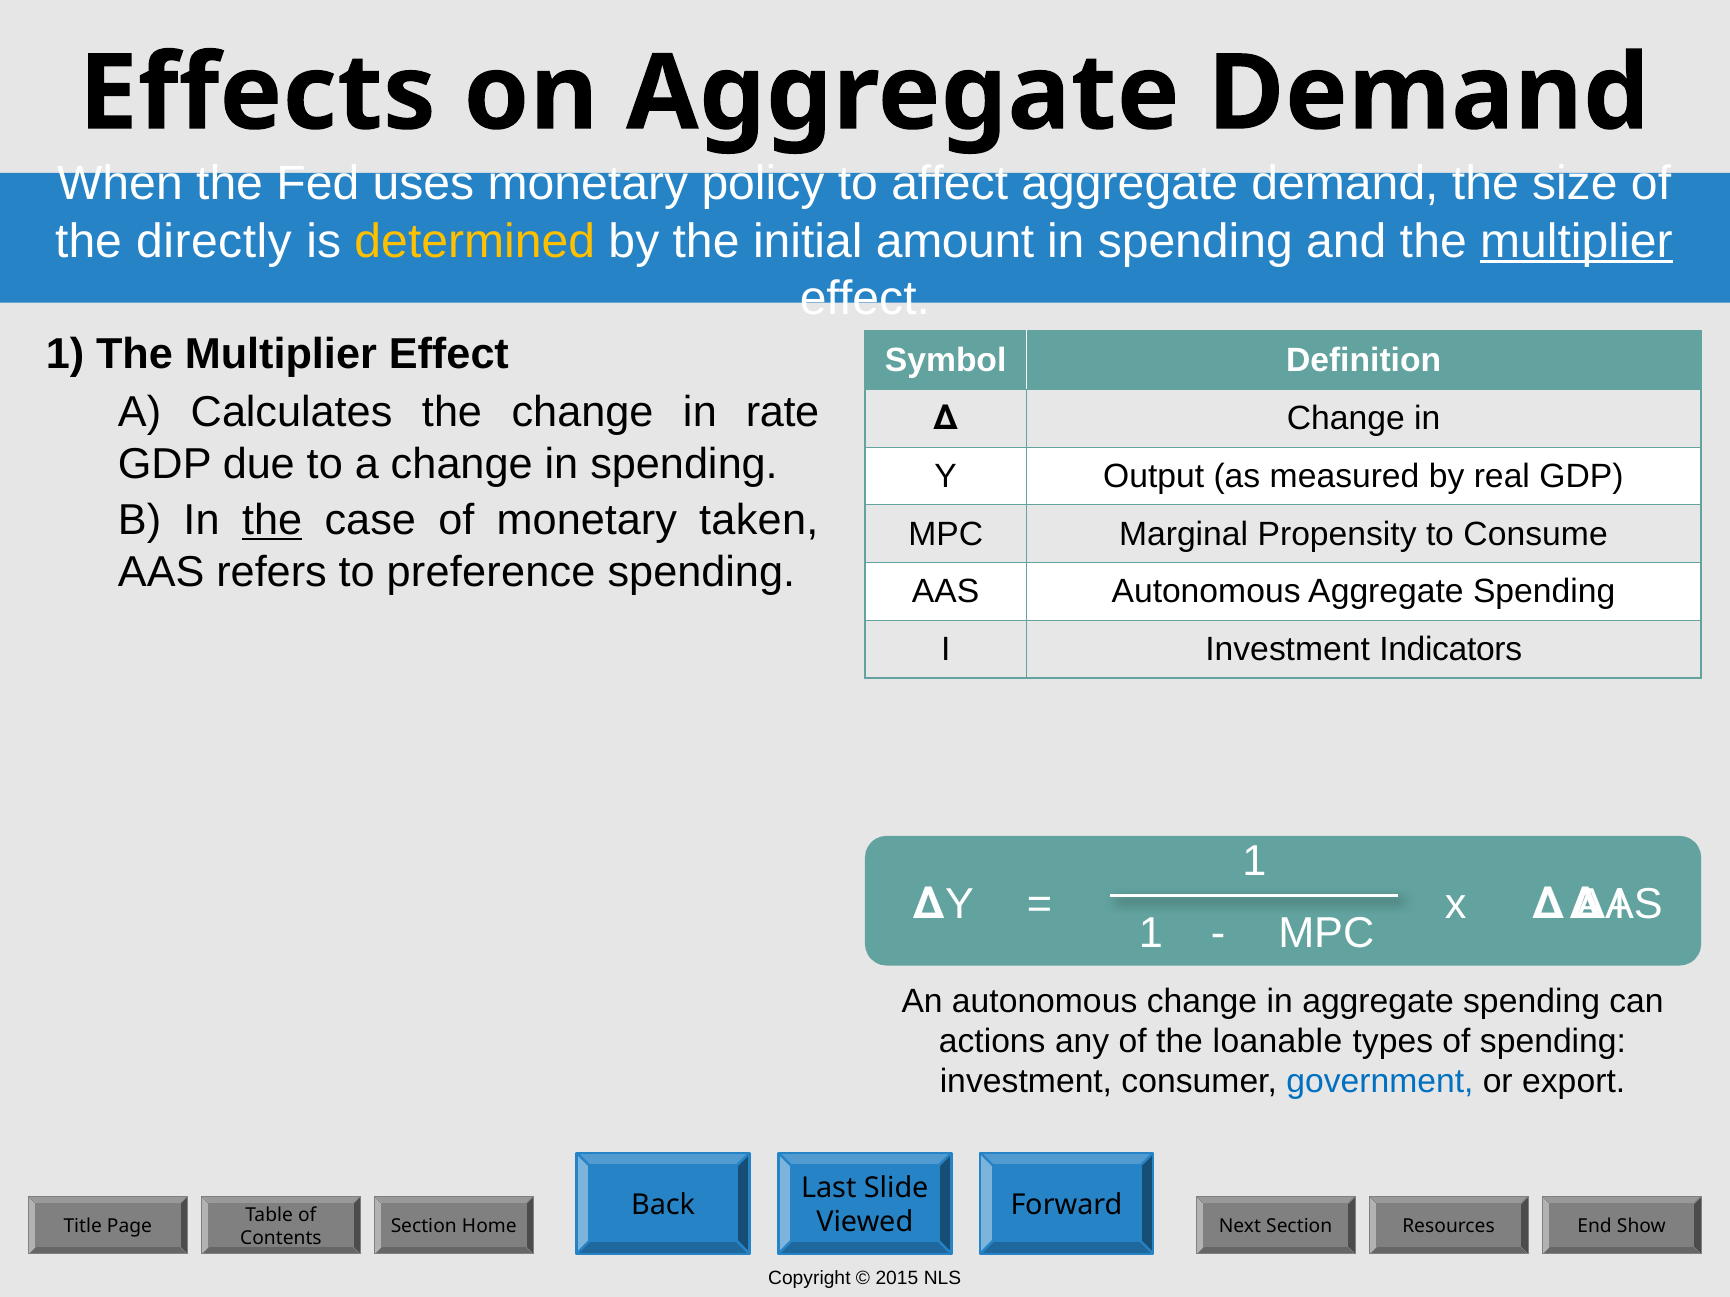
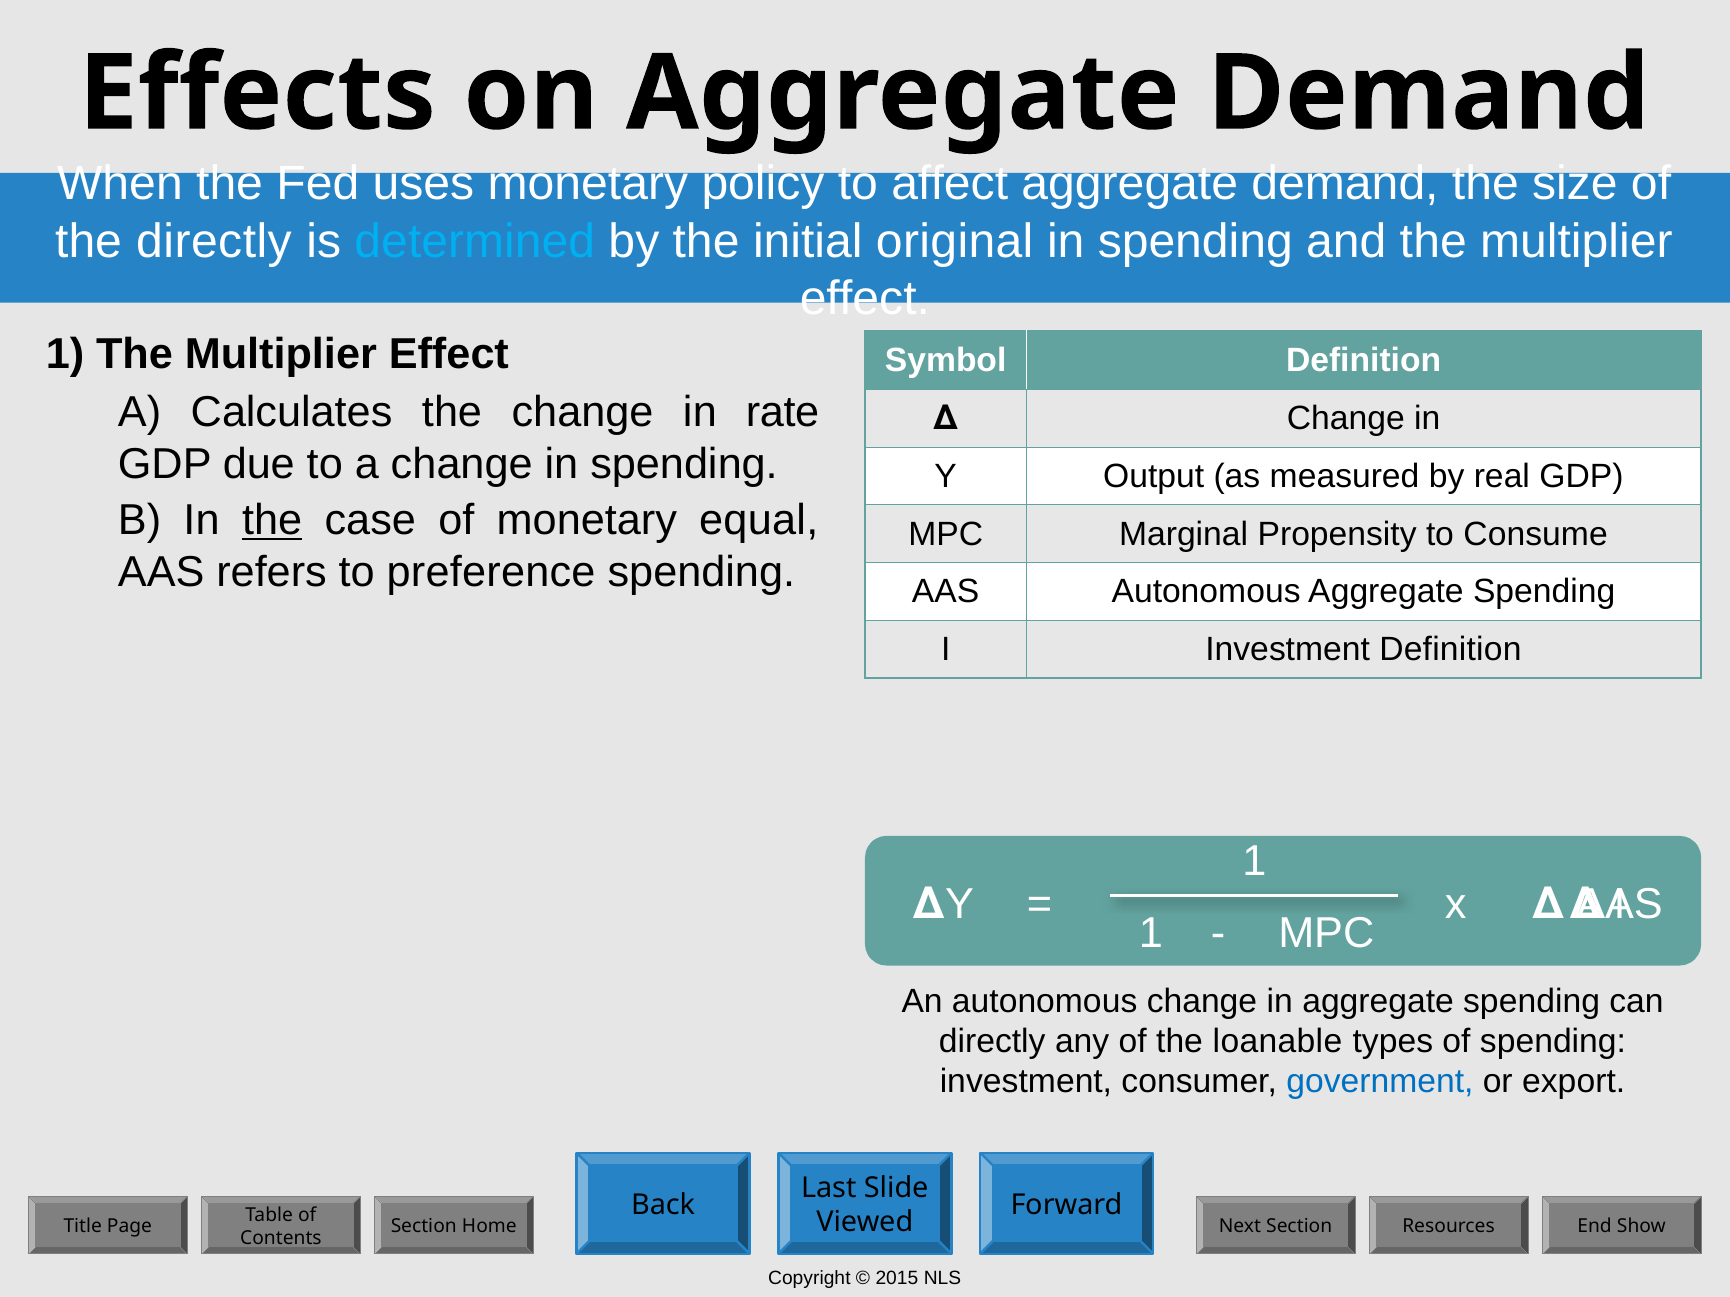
determined colour: yellow -> light blue (475, 241)
amount: amount -> original (955, 241)
multiplier underline: present -> none (1576, 241)
taken: taken -> equal (759, 521)
Investment Indicators: Indicators -> Definition (1450, 650)
actions: actions -> directly (992, 1042)
